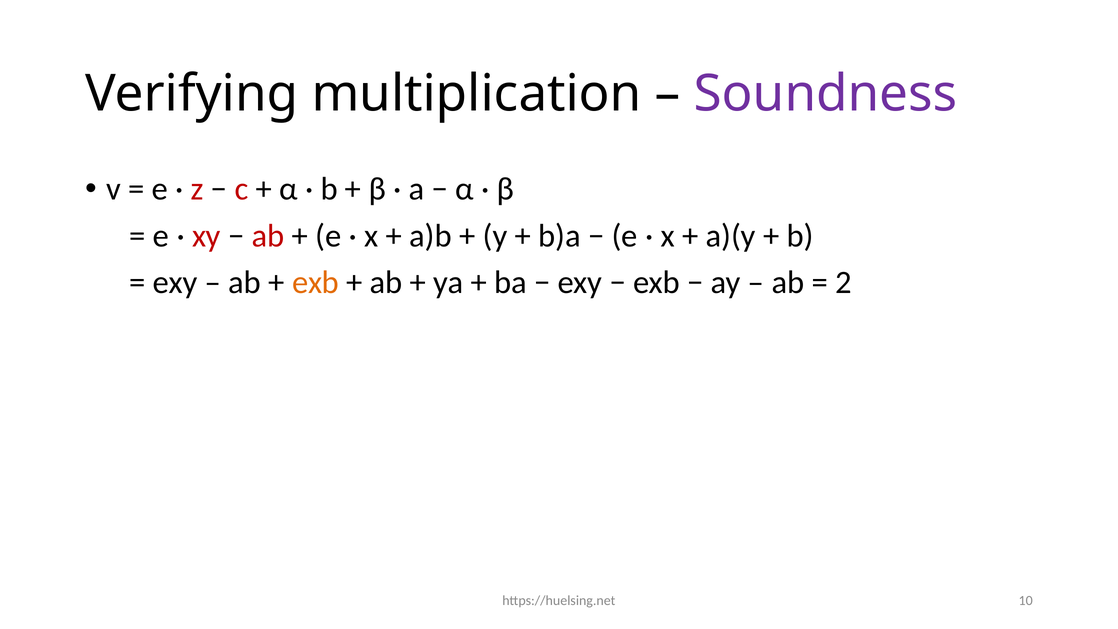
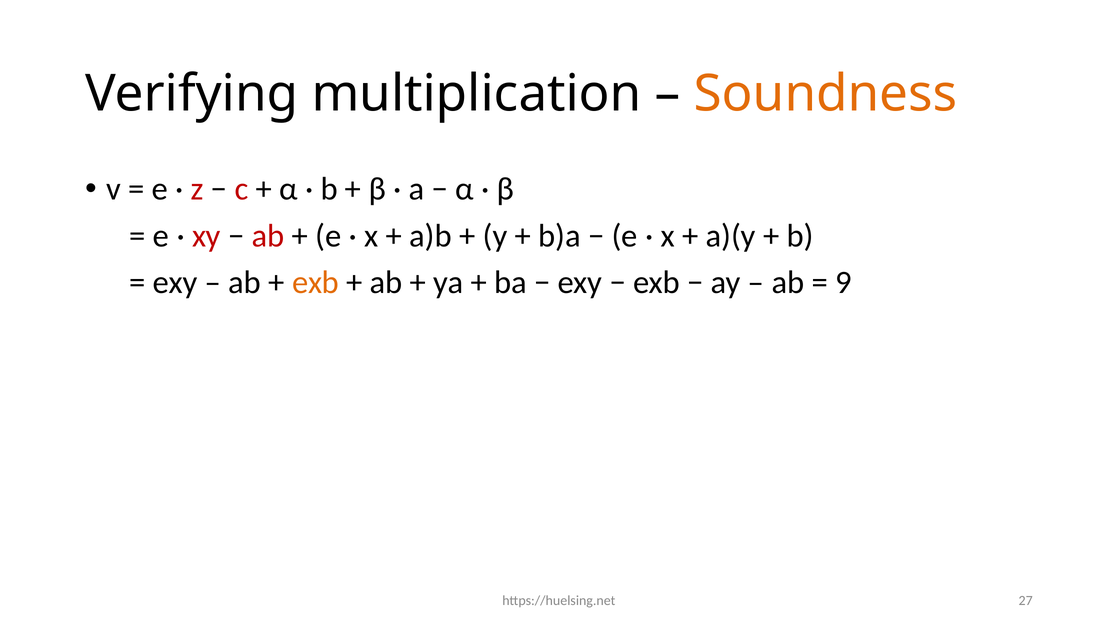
Soundness colour: purple -> orange (826, 94)
2: 2 -> 9 (843, 283)
10: 10 -> 27 (1026, 600)
